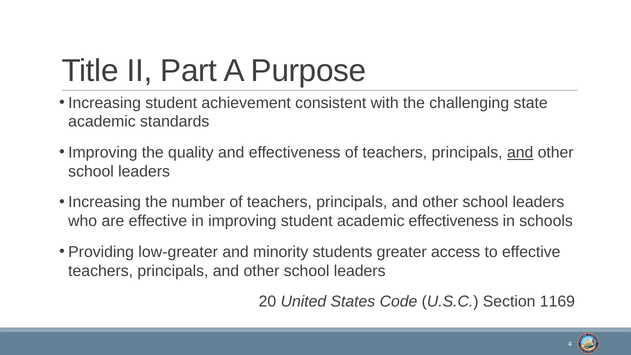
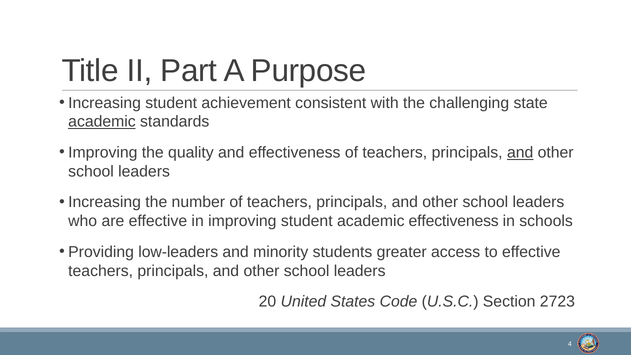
academic underline: none -> present (102, 122)
low-greater: low-greater -> low-leaders (178, 252)
1169: 1169 -> 2723 (557, 302)
